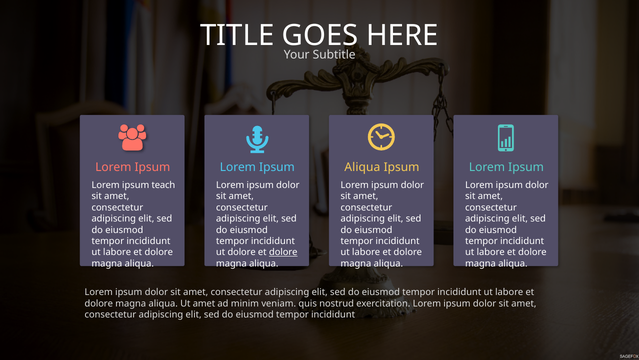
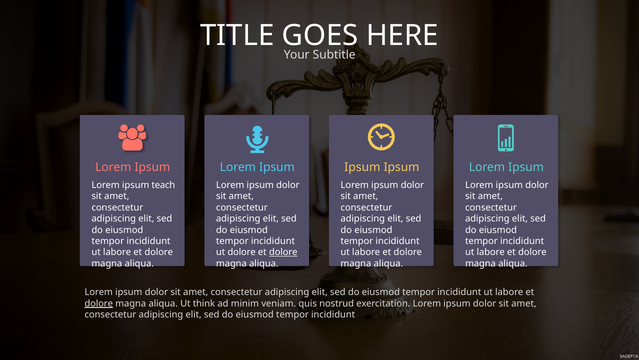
Aliqua: Aliqua -> Ipsum (362, 167)
dolore underline: none -> present (99, 303)
Ut amet: amet -> think (204, 303)
